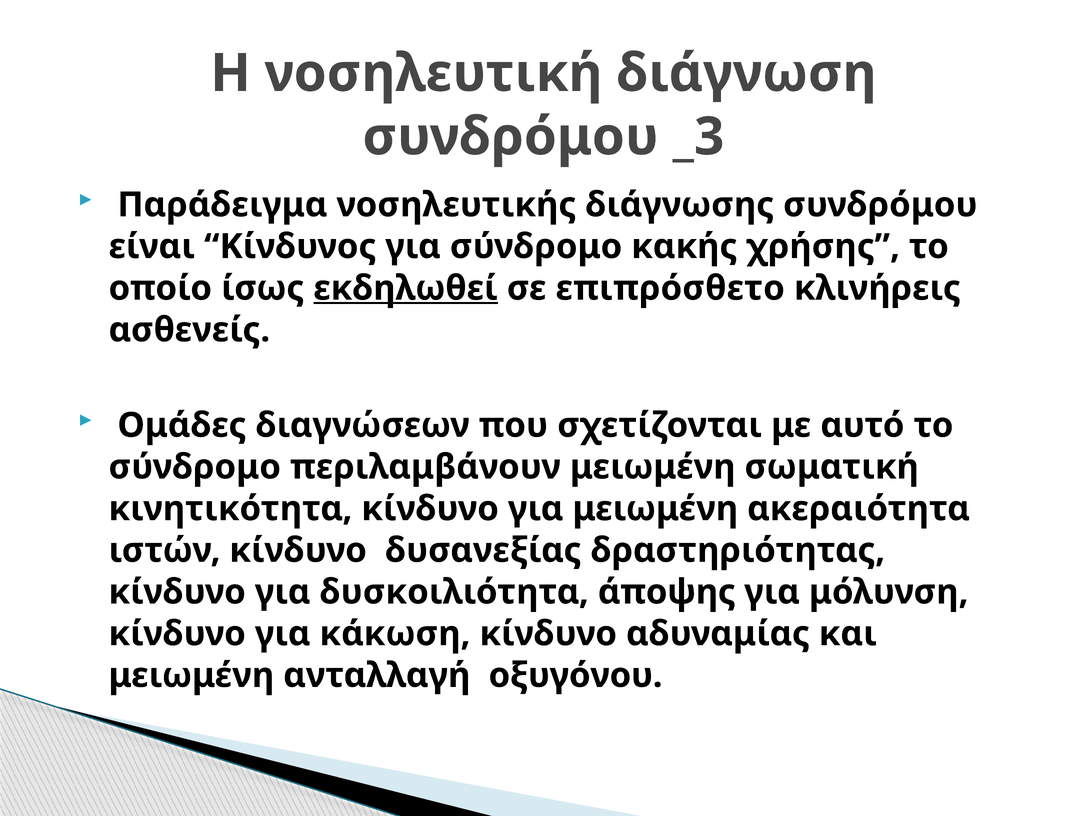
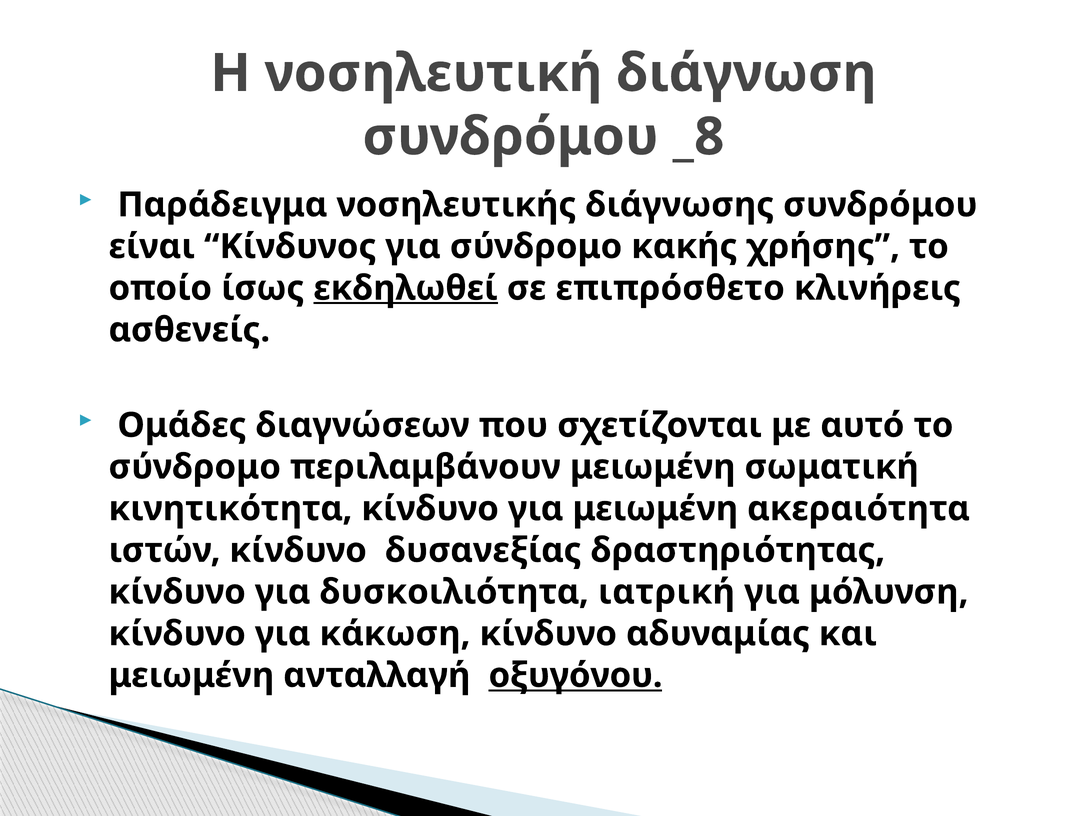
_3: _3 -> _8 (698, 137)
άποψης: άποψης -> ιατρική (666, 592)
οξυγόνου underline: none -> present (576, 675)
